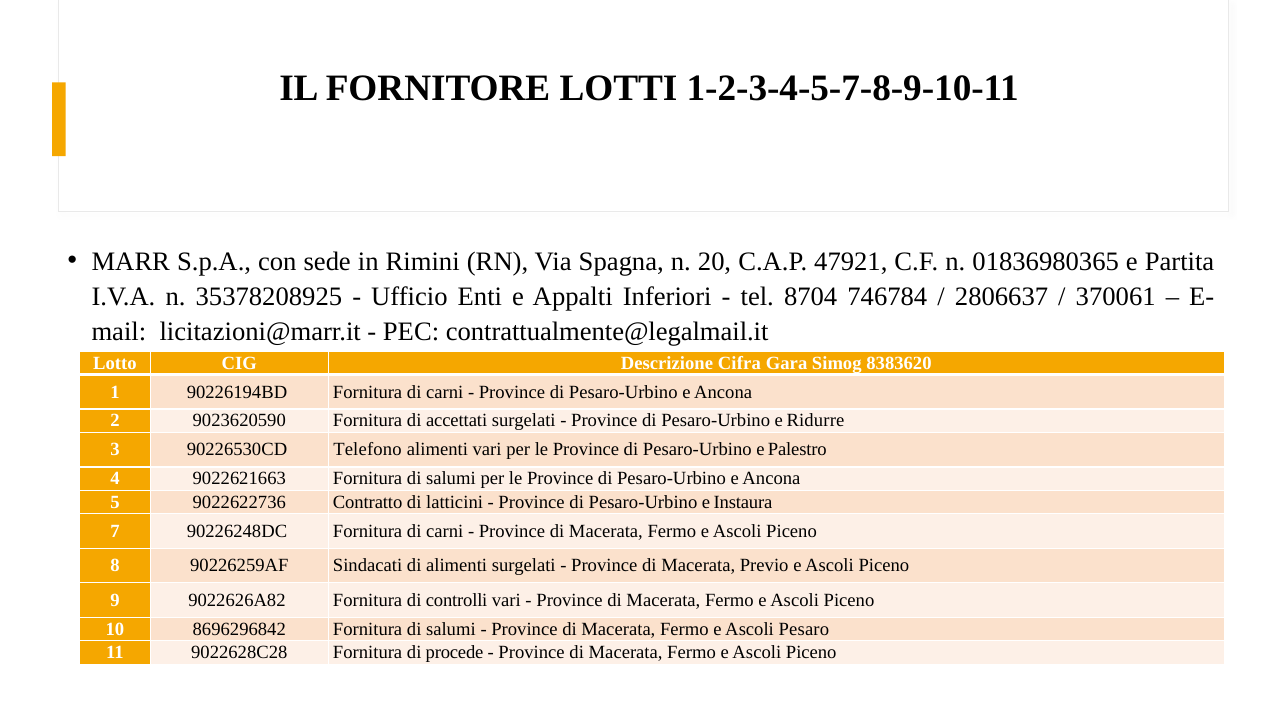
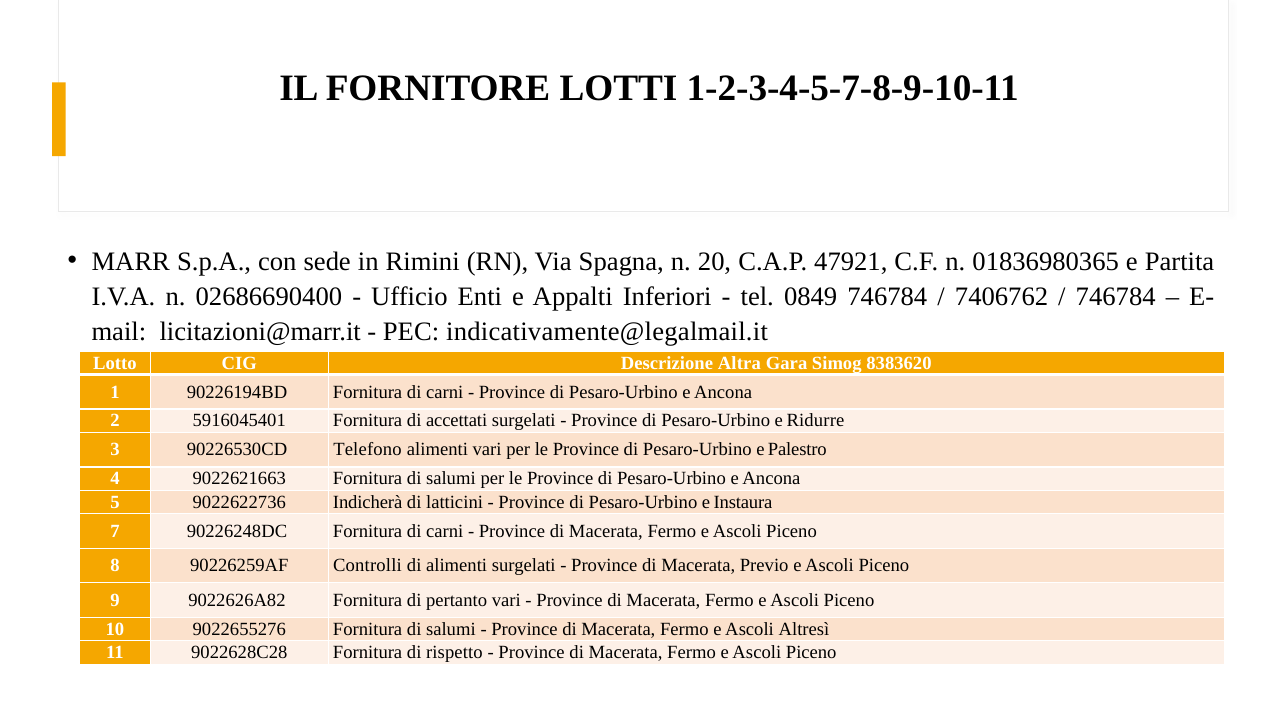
35378208925: 35378208925 -> 02686690400 (269, 297)
8704: 8704 -> 0849 (811, 297)
2806637: 2806637 -> 7406762 (1002, 297)
370061: 370061 -> 746784 (1116, 297)
contrattualmente@legalmail.it: contrattualmente@legalmail.it -> indicativamente@legalmail.it (607, 332)
Cifra: Cifra -> Altra (739, 363)
9023620590: 9023620590 -> 5916045401 (239, 421)
Contratto: Contratto -> Indicherà (368, 503)
Sindacati: Sindacati -> Controlli (367, 566)
controlli: controlli -> pertanto (457, 601)
8696296842: 8696296842 -> 9022655276 (239, 630)
Pesaro: Pesaro -> Altresì (804, 630)
procede: procede -> rispetto (454, 653)
